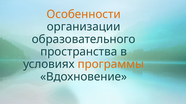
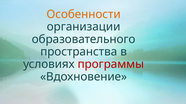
программы colour: orange -> red (111, 65)
